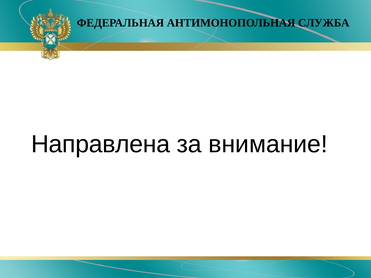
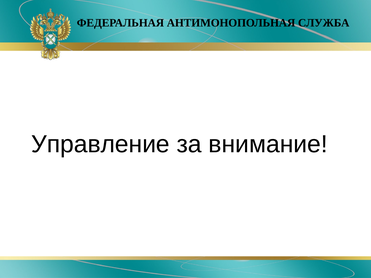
Направлена: Направлена -> Управление (100, 144)
